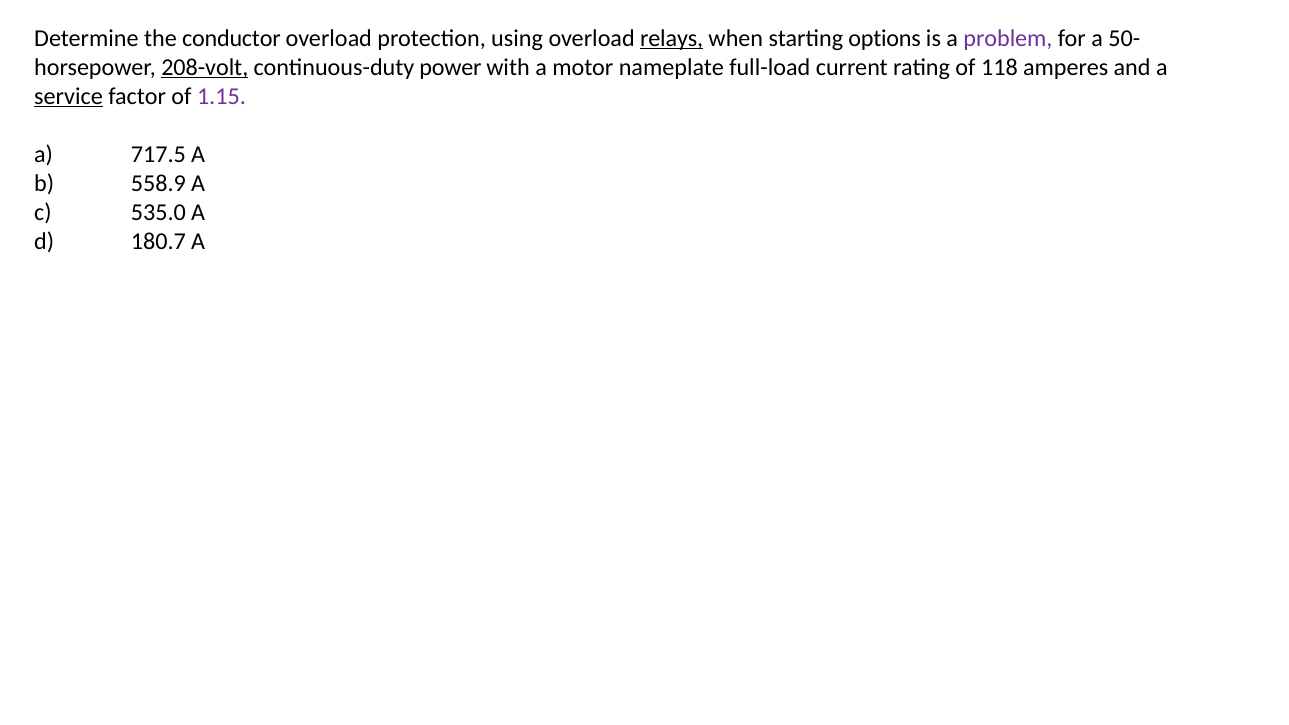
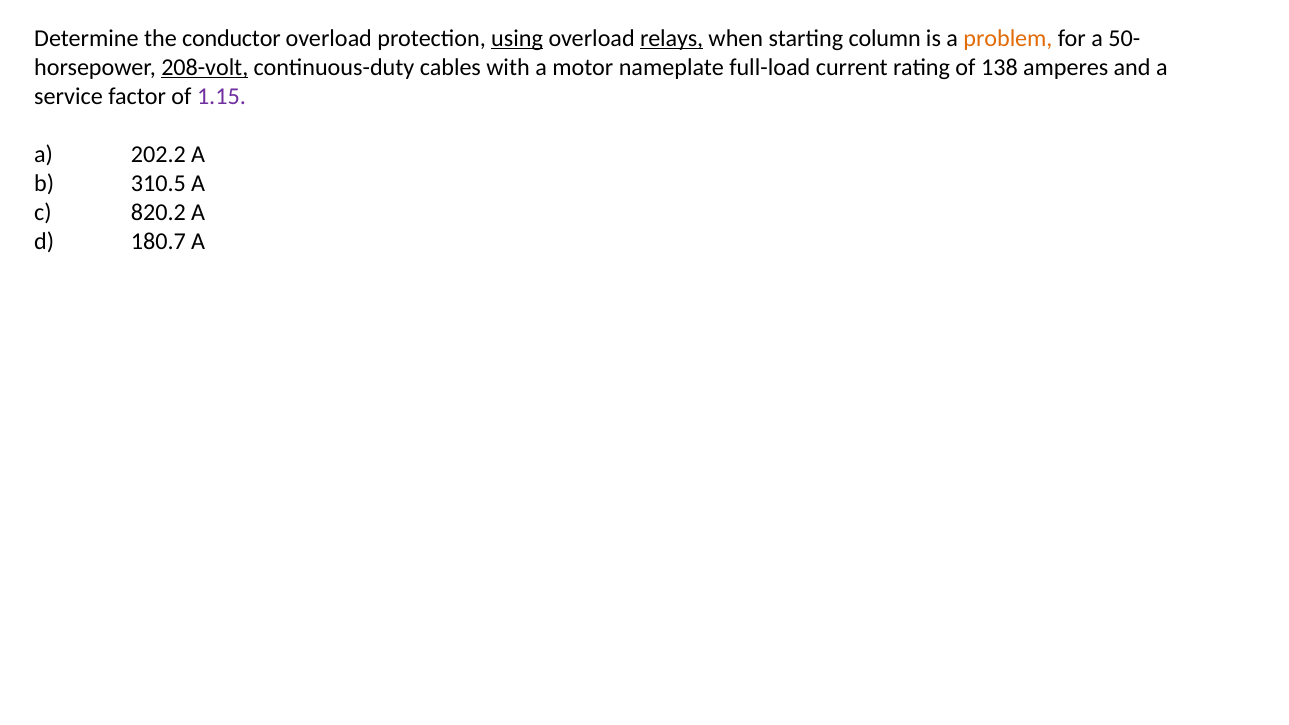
using underline: none -> present (517, 38)
options: options -> column (885, 38)
problem colour: purple -> orange (1008, 38)
power: power -> cables (450, 67)
118: 118 -> 138 (999, 67)
service underline: present -> none (69, 96)
717.5: 717.5 -> 202.2 (158, 154)
558.9: 558.9 -> 310.5 (158, 183)
535.0: 535.0 -> 820.2 (158, 212)
